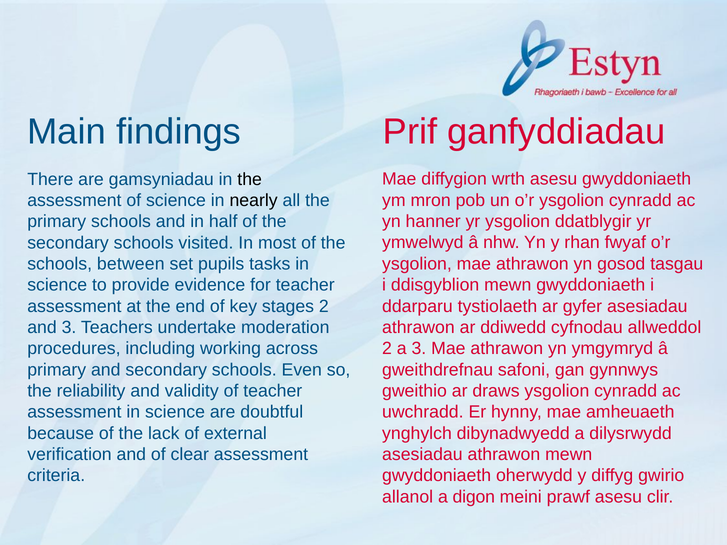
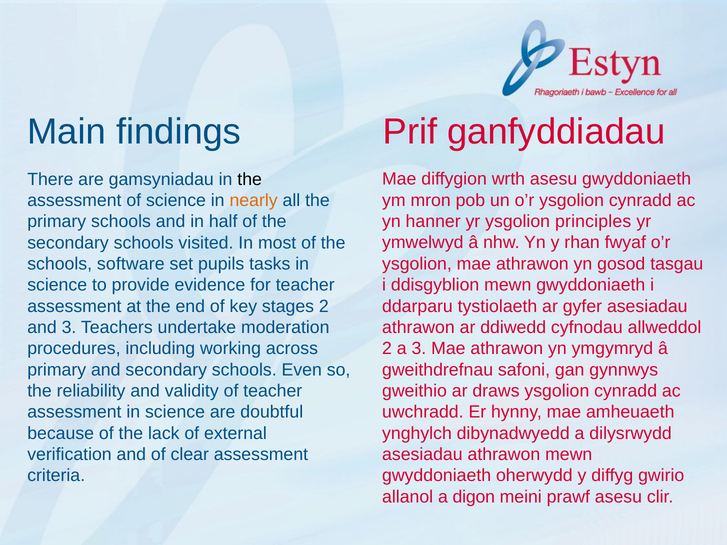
nearly colour: black -> orange (254, 201)
ddatblygir: ddatblygir -> principles (593, 222)
between: between -> software (131, 264)
